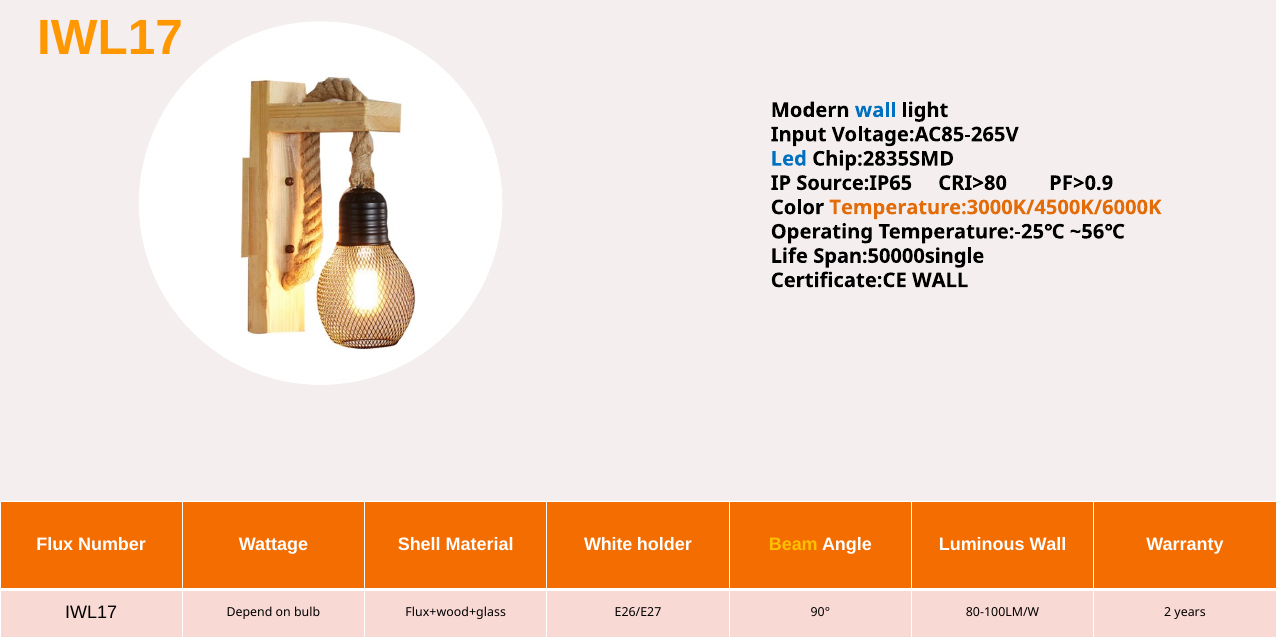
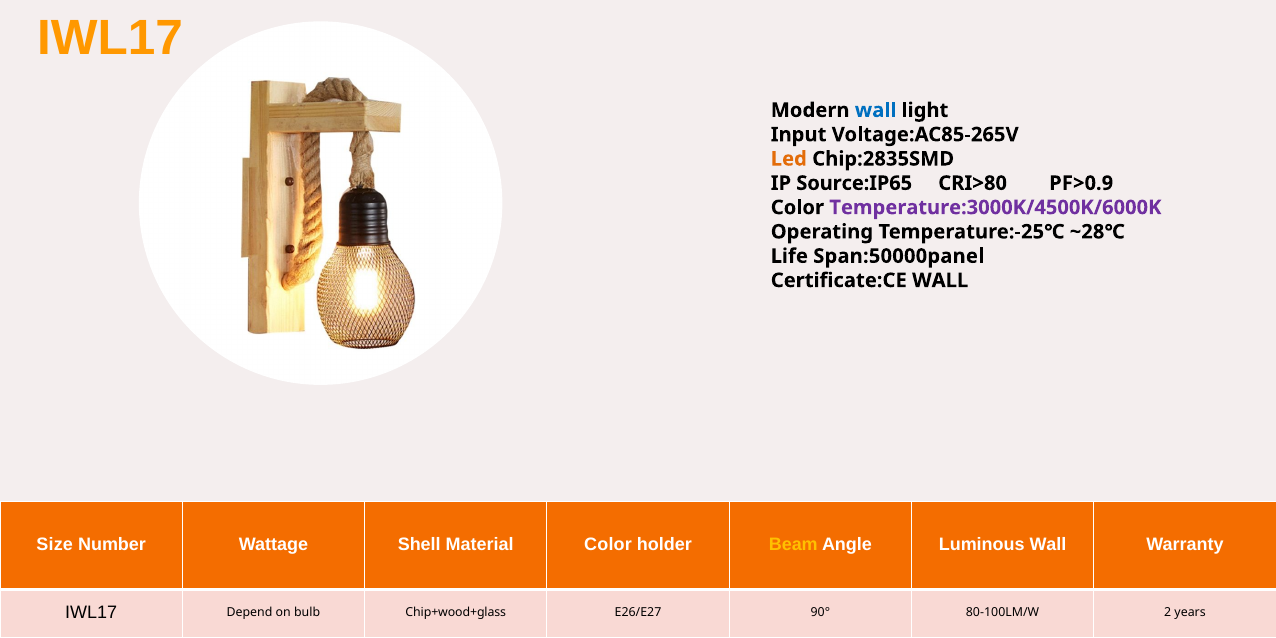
Led colour: blue -> orange (789, 159)
Temperature:3000K/4500K/6000K colour: orange -> purple (995, 207)
~56℃: ~56℃ -> ~28℃ (1097, 232)
Span:50000single: Span:50000single -> Span:50000panel (899, 256)
Flux: Flux -> Size (55, 544)
Material White: White -> Color (608, 544)
Flux+wood+glass: Flux+wood+glass -> Chip+wood+glass (456, 613)
